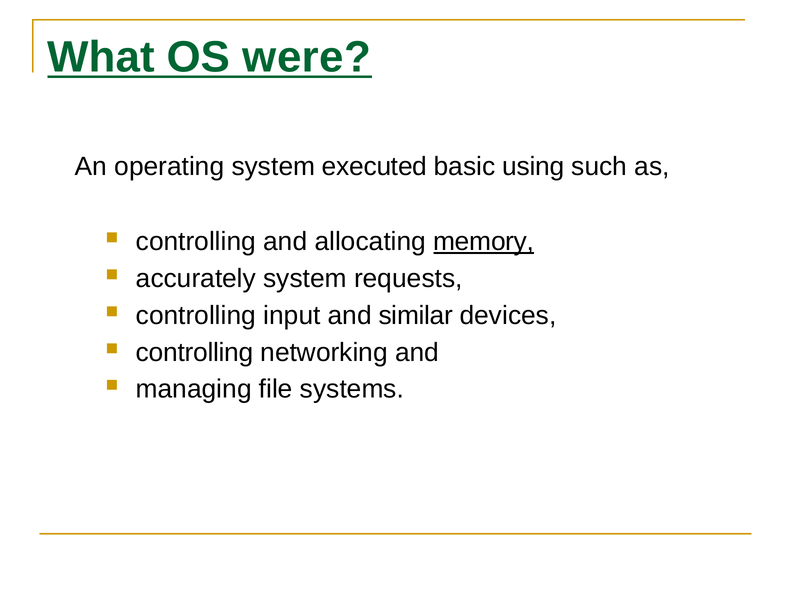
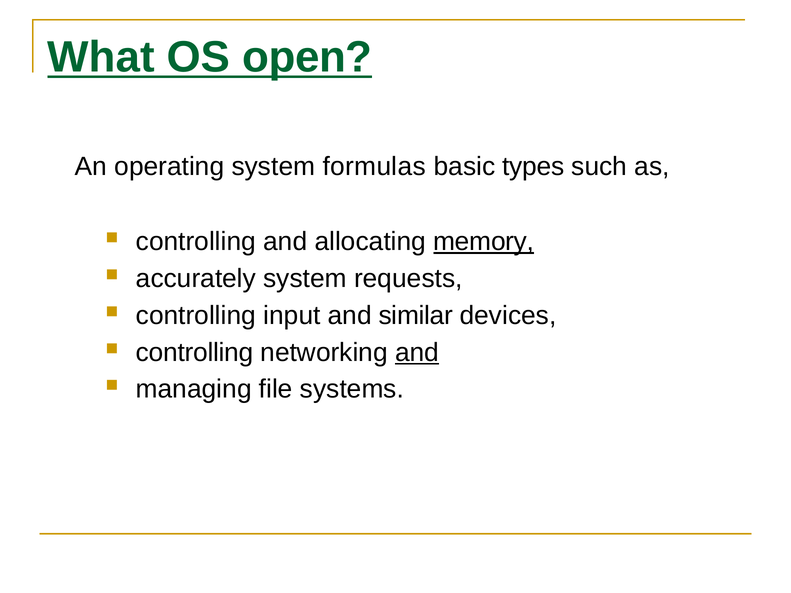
were: were -> open (307, 57)
executed: executed -> formulas (374, 167)
using: using -> types (533, 167)
and underline: none -> present (417, 352)
